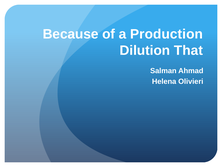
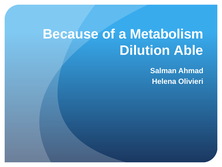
Production: Production -> Metabolism (167, 34)
That: That -> Able (189, 50)
